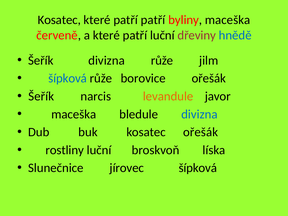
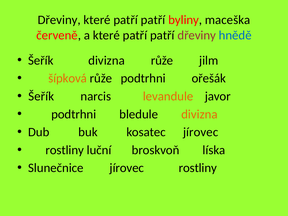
Kosatec: Kosatec -> Dřeviny (59, 20)
a které patří luční: luční -> patří (162, 35)
šípková colour: blue -> orange (68, 78)
růže borovice: borovice -> podtrhni (143, 78)
maceška: maceška -> podtrhni (74, 114)
divizna colour: blue -> orange (199, 114)
kosatec ořešák: ořešák -> jírovec (201, 132)
jírovec šípková: šípková -> rostliny (198, 168)
